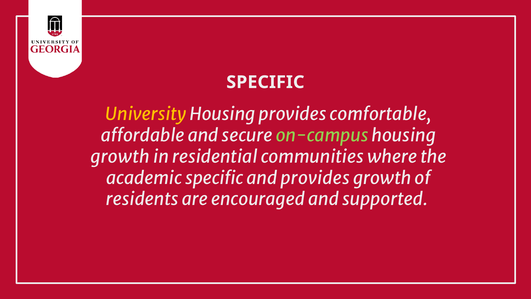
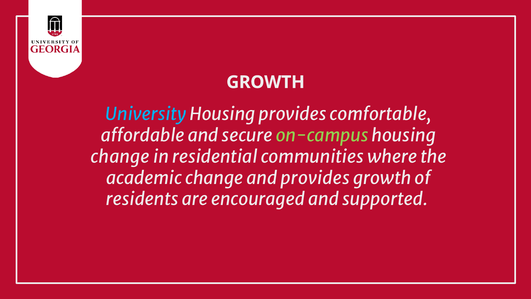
SPECIFIC: SPECIFIC -> GROWTH (266, 82)
University colour: yellow -> light blue (146, 114)
growth: growth -> change (120, 157)
academic specific: specific -> change (214, 178)
